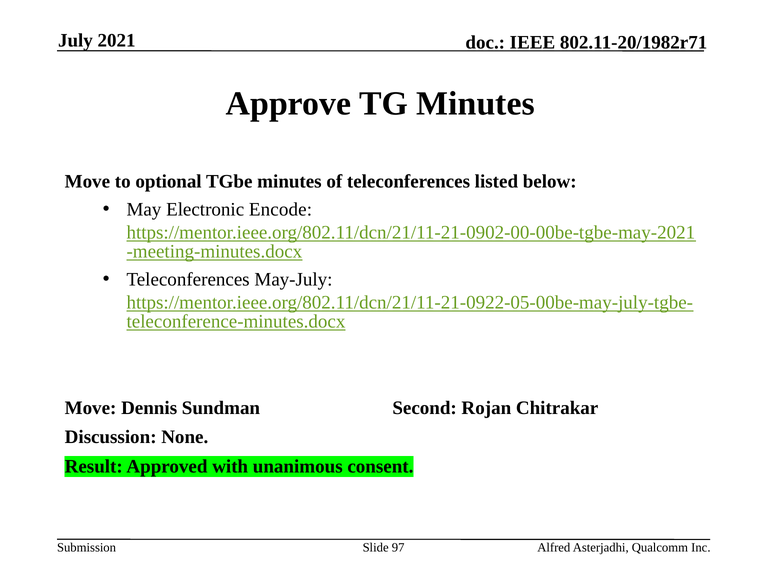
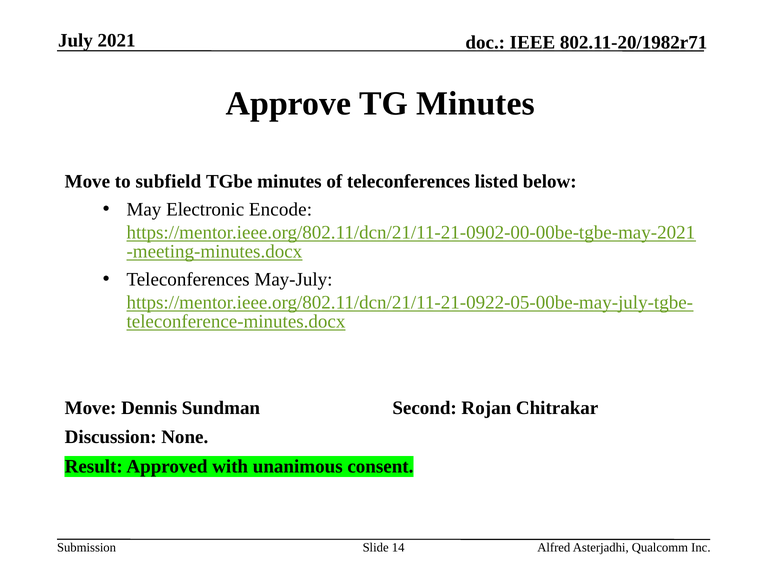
optional: optional -> subfield (168, 181)
97: 97 -> 14 (398, 547)
